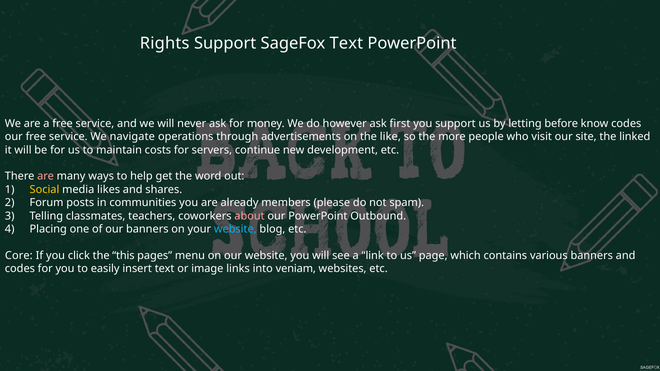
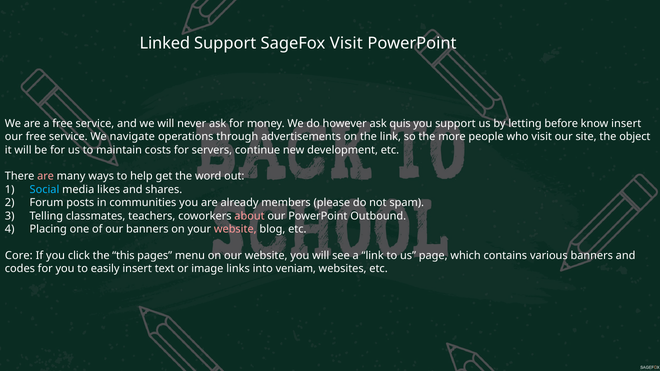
Rights: Rights -> Linked (165, 43)
SageFox Text: Text -> Visit (346, 43)
first: first -> quis (400, 124)
know codes: codes -> insert (626, 124)
the like: like -> link (390, 137)
linked: linked -> object (635, 137)
Social colour: yellow -> light blue (44, 190)
website colour: light blue -> pink (235, 229)
